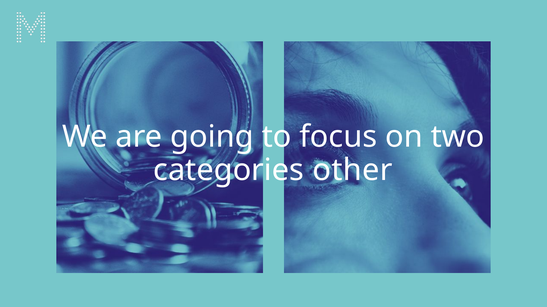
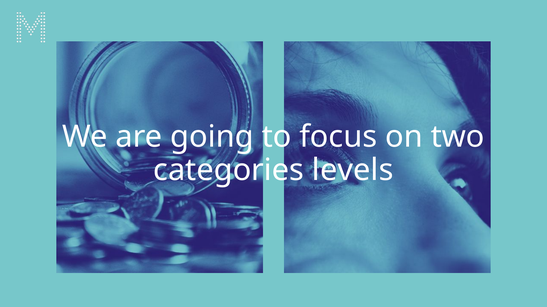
other: other -> levels (353, 170)
